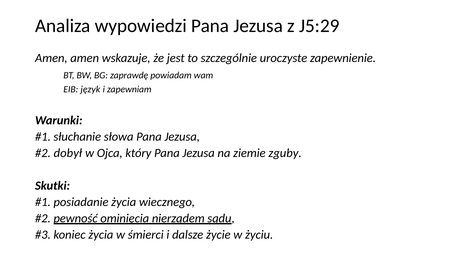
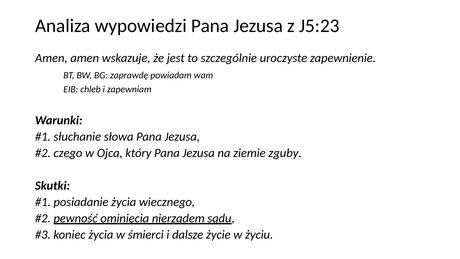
J5:29: J5:29 -> J5:23 (319, 26)
język: język -> chleb (90, 89)
dobył: dobył -> czego (68, 153)
